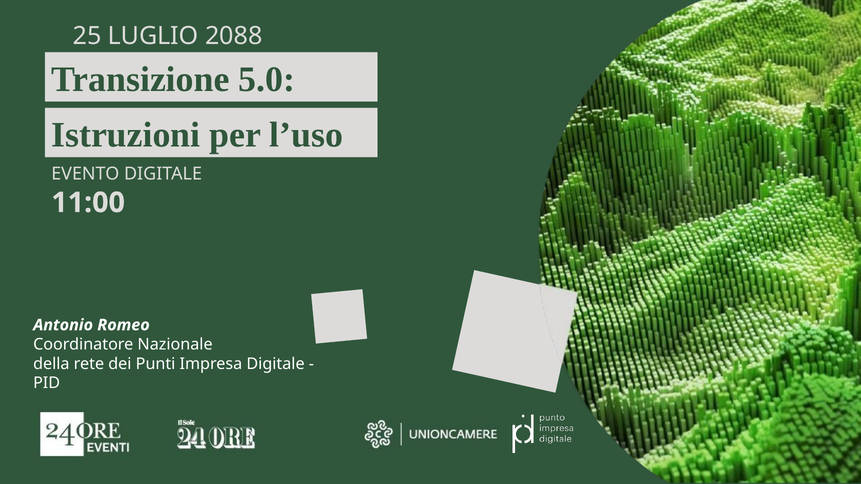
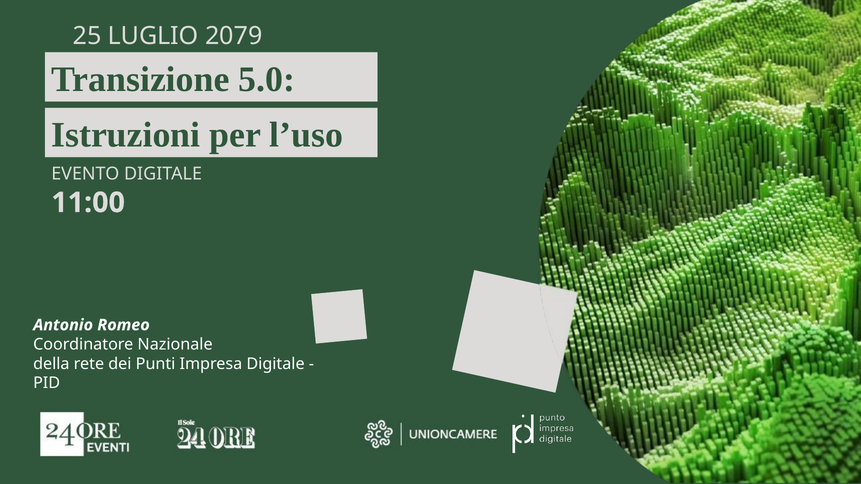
2088: 2088 -> 2079 (234, 36)
